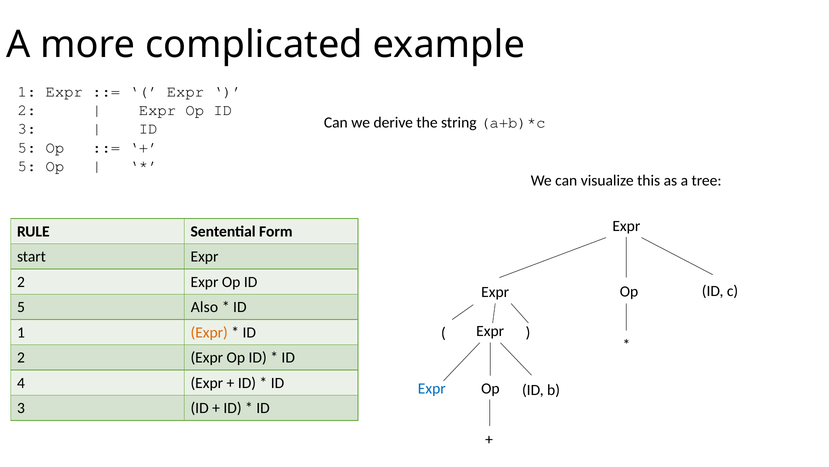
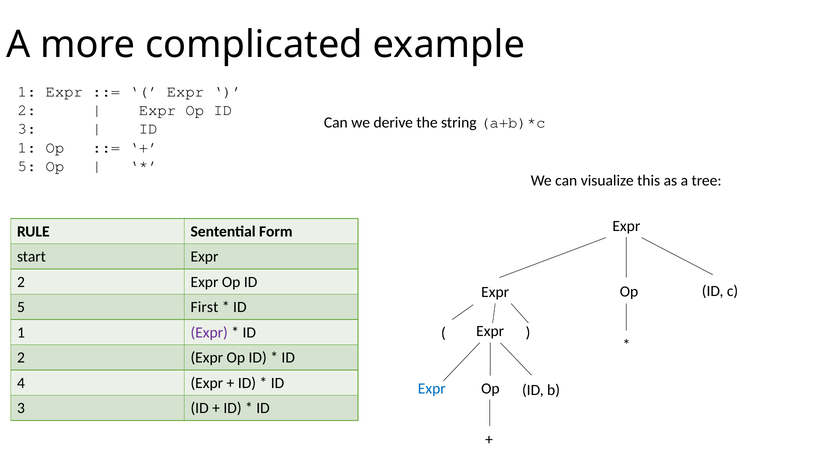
5: 5 -> 1 (27, 147)
Also: Also -> First (204, 307)
Expr colour: orange -> purple (209, 332)
